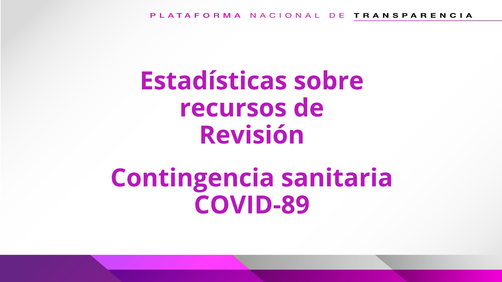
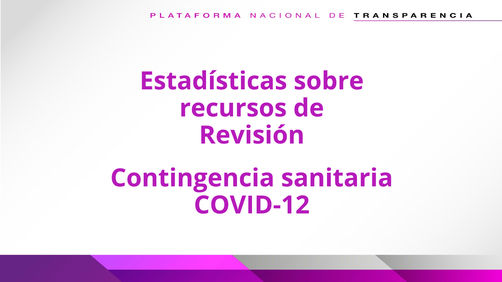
COVID-89: COVID-89 -> COVID-12 (252, 205)
